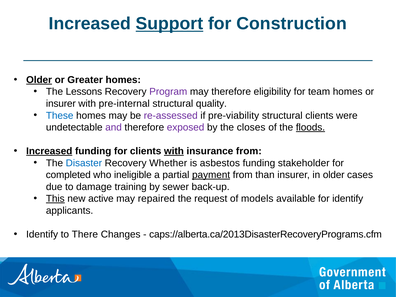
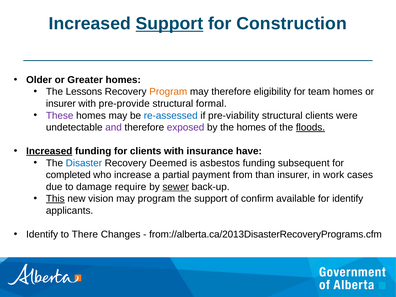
Older underline: present -> none (39, 80)
Program colour: purple -> orange (168, 92)
pre-internal: pre-internal -> pre-provide (124, 104)
quality: quality -> formal (211, 104)
These colour: blue -> purple (60, 115)
re-assessed colour: purple -> blue (171, 115)
the closes: closes -> homes (251, 127)
with underline: present -> none (174, 151)
insurance from: from -> have (249, 151)
Whether: Whether -> Deemed (168, 163)
stakeholder: stakeholder -> subsequent (304, 163)
ineligible: ineligible -> increase (133, 175)
payment underline: present -> none (211, 175)
in older: older -> work (334, 175)
training: training -> require (131, 187)
sewer underline: none -> present (176, 187)
active: active -> vision (101, 199)
may repaired: repaired -> program (156, 199)
the request: request -> support (211, 199)
models: models -> confirm (257, 199)
caps://alberta.ca/2013DisasterRecoveryPrograms.cfm: caps://alberta.ca/2013DisasterRecoveryPrograms.cfm -> from://alberta.ca/2013DisasterRecoveryPrograms.cfm (265, 234)
